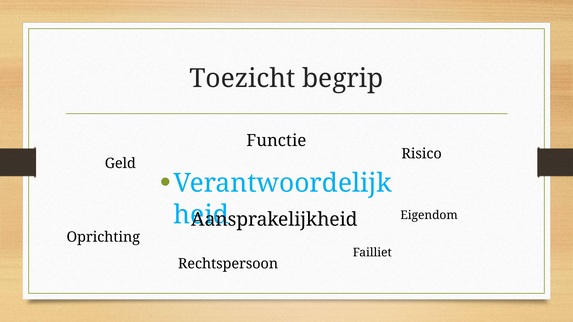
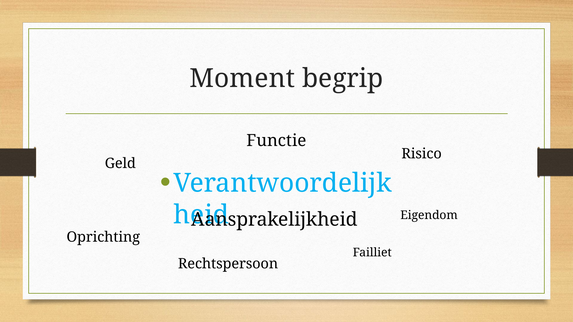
Toezicht: Toezicht -> Moment (242, 79)
